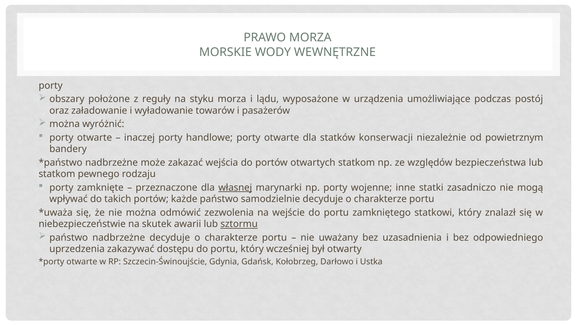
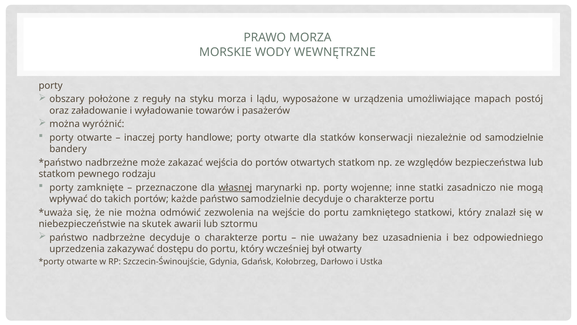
podczas: podczas -> mapach (493, 99)
od powietrznym: powietrznym -> samodzielnie (514, 137)
sztormu underline: present -> none (239, 224)
